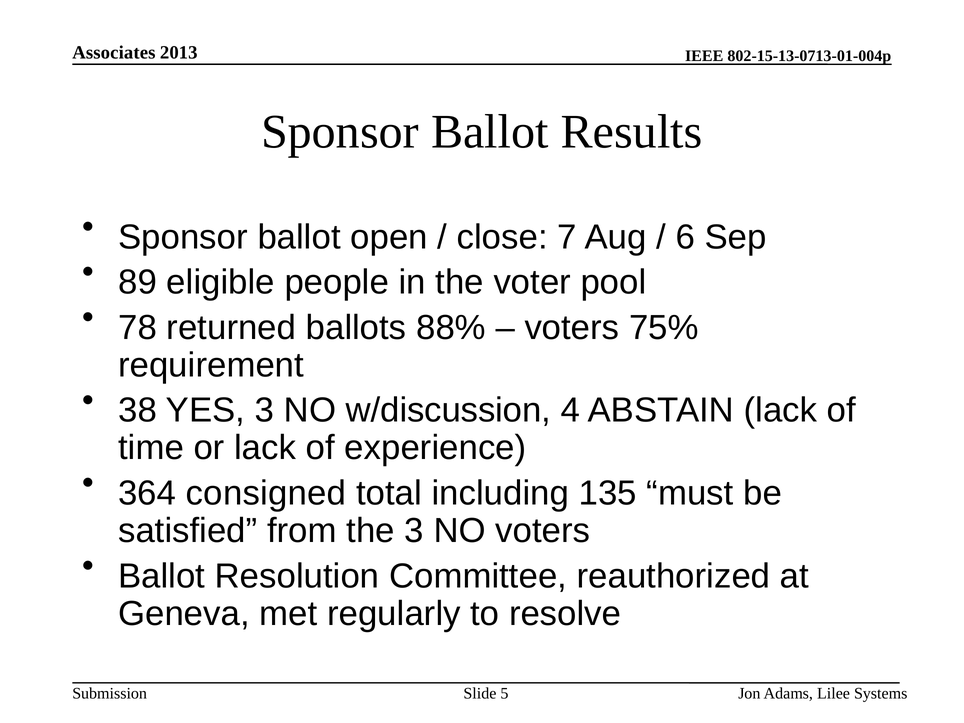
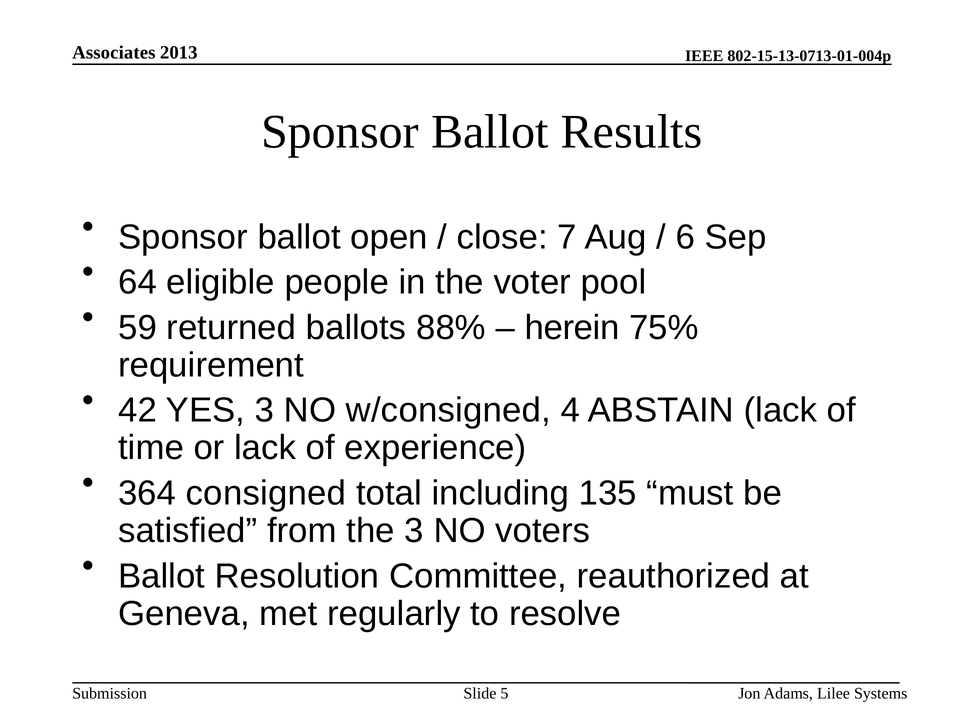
89: 89 -> 64 (138, 282)
78: 78 -> 59 (138, 328)
voters: voters -> herein (572, 328)
38: 38 -> 42 (138, 410)
w/discussion: w/discussion -> w/consigned (448, 410)
